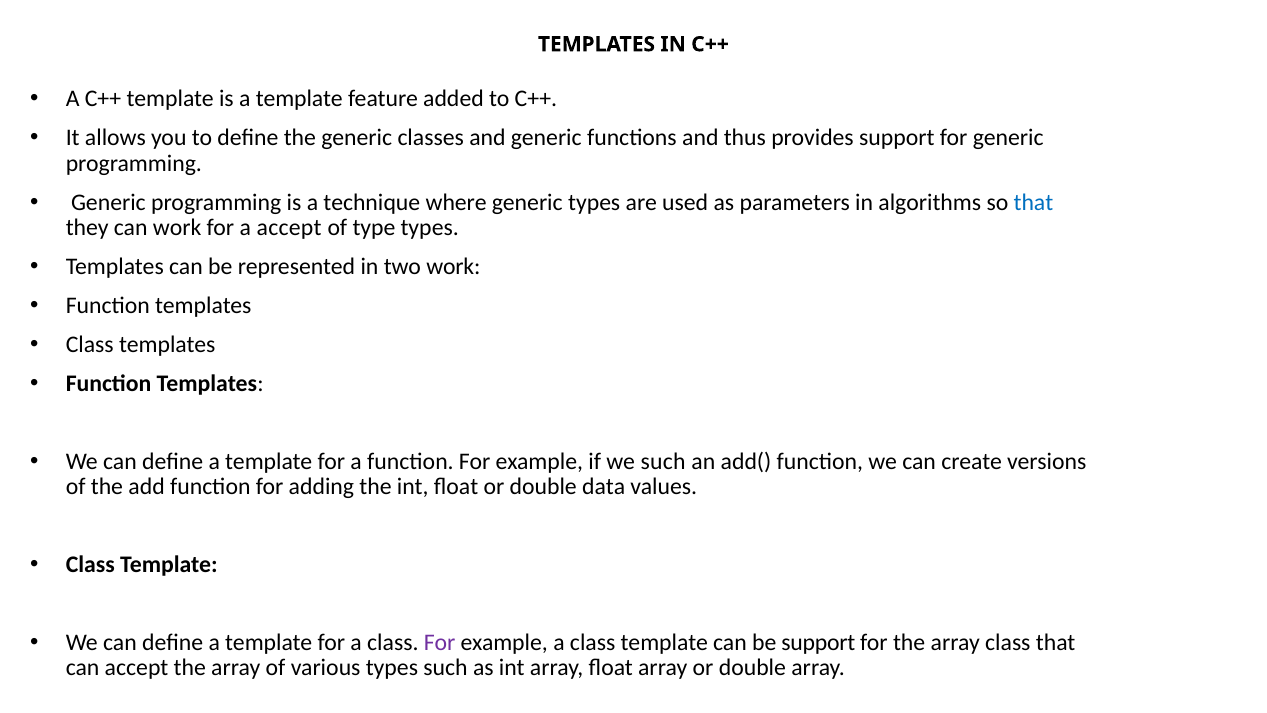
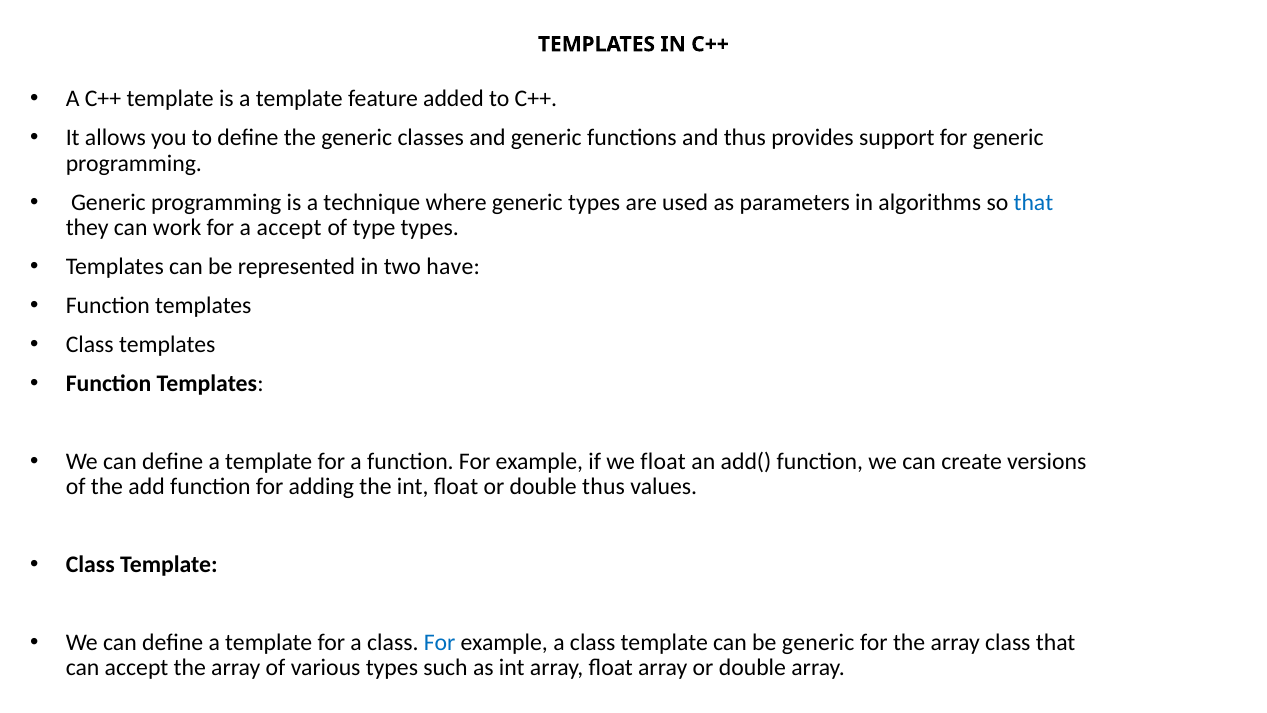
two work: work -> have (453, 267)
we such: such -> float (663, 461)
double data: data -> thus (604, 487)
For colour: purple -> blue (440, 642)
be support: support -> generic (818, 642)
